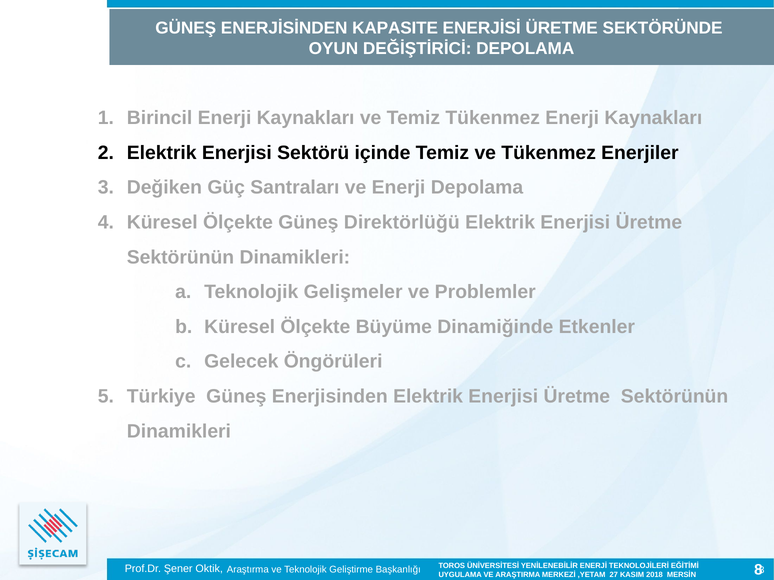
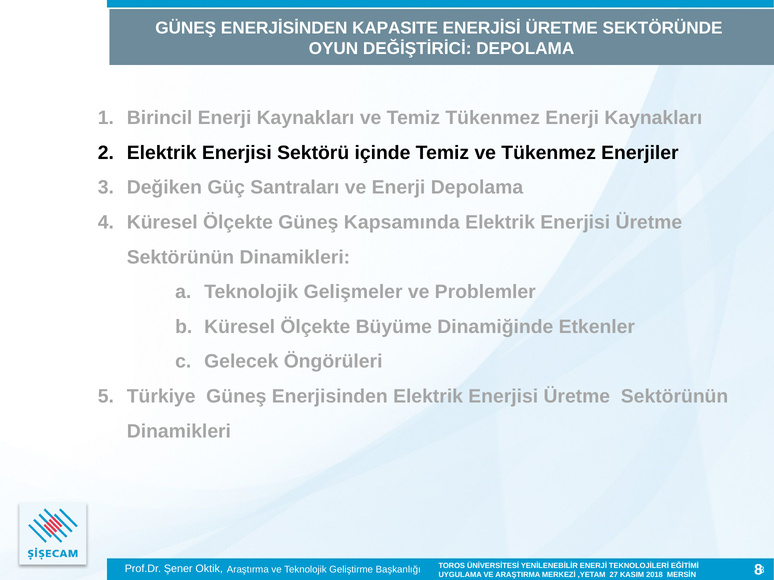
Direktörlüğü: Direktörlüğü -> Kapsamında (402, 223)
